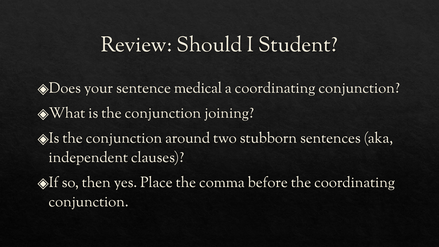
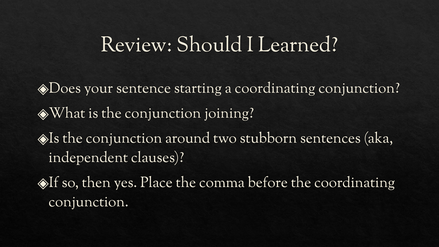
Student: Student -> Learned (298, 44)
medical: medical -> starting (198, 88)
